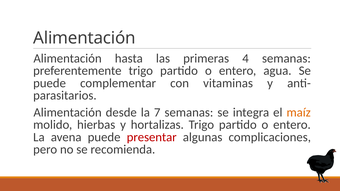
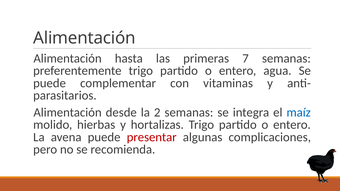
4: 4 -> 7 (246, 58)
7: 7 -> 2 (157, 112)
maíz colour: orange -> blue (299, 112)
